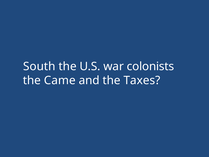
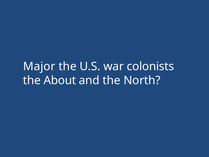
South: South -> Major (39, 66)
Came: Came -> About (60, 80)
Taxes: Taxes -> North (142, 80)
